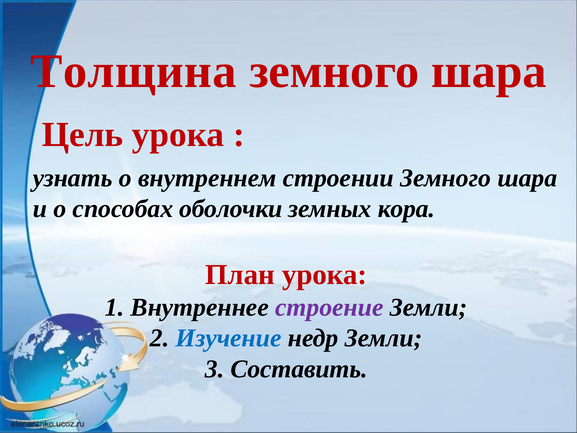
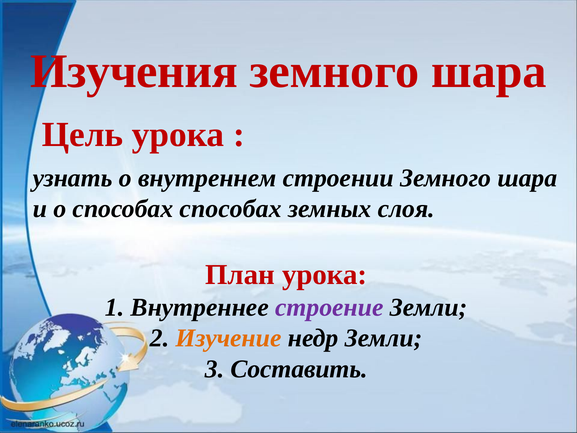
Толщина: Толщина -> Изучения (134, 71)
способах оболочки: оболочки -> способах (231, 209)
кора: кора -> слоя (406, 209)
Изучение colour: blue -> orange (229, 338)
